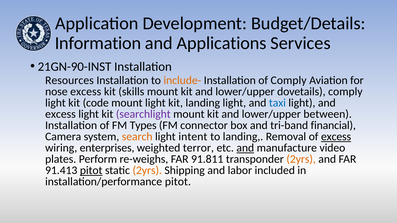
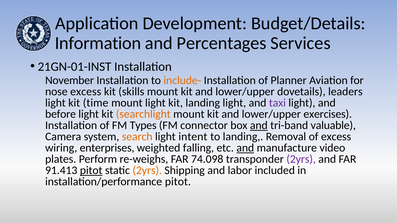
Applications: Applications -> Percentages (222, 43)
21GN-90-INST: 21GN-90-INST -> 21GN-01-INST (75, 67)
Resources: Resources -> November (70, 80)
of Comply: Comply -> Planner (289, 80)
dovetails comply: comply -> leaders (345, 92)
code: code -> time (96, 103)
taxi colour: blue -> purple (277, 103)
excess: excess -> before (61, 114)
searchlight colour: purple -> orange (143, 114)
between: between -> exercises (328, 114)
and underline: none -> present (259, 126)
financial: financial -> valuable (333, 126)
excess underline: present -> none (336, 137)
terror: terror -> falling (198, 148)
91.811: 91.811 -> 74.098 (207, 159)
2yrs colour: orange -> purple (301, 159)
